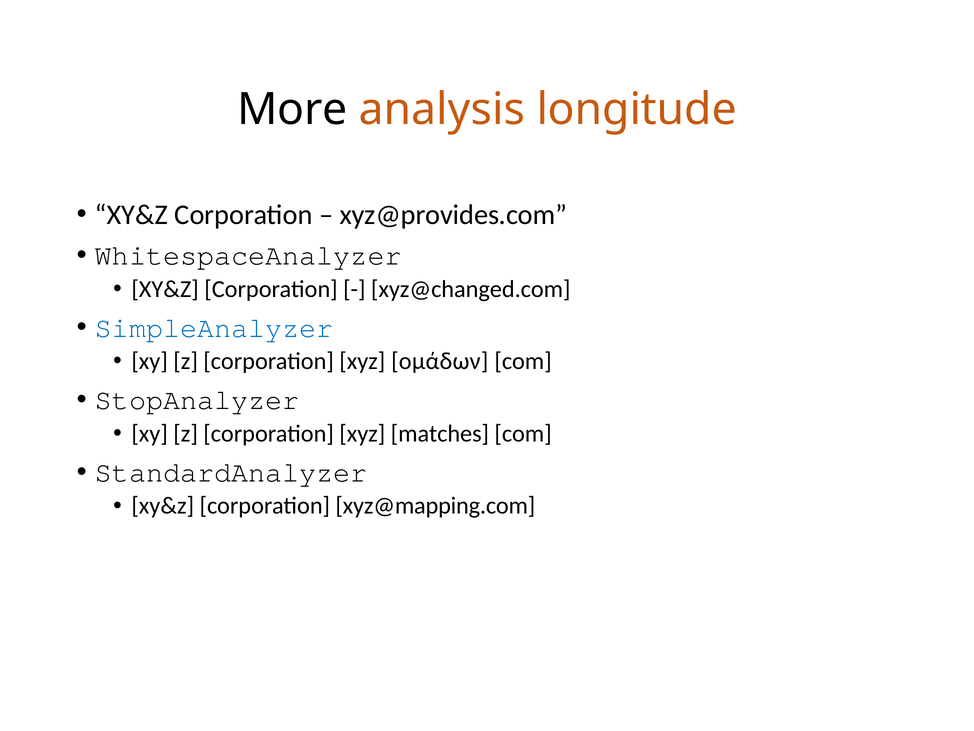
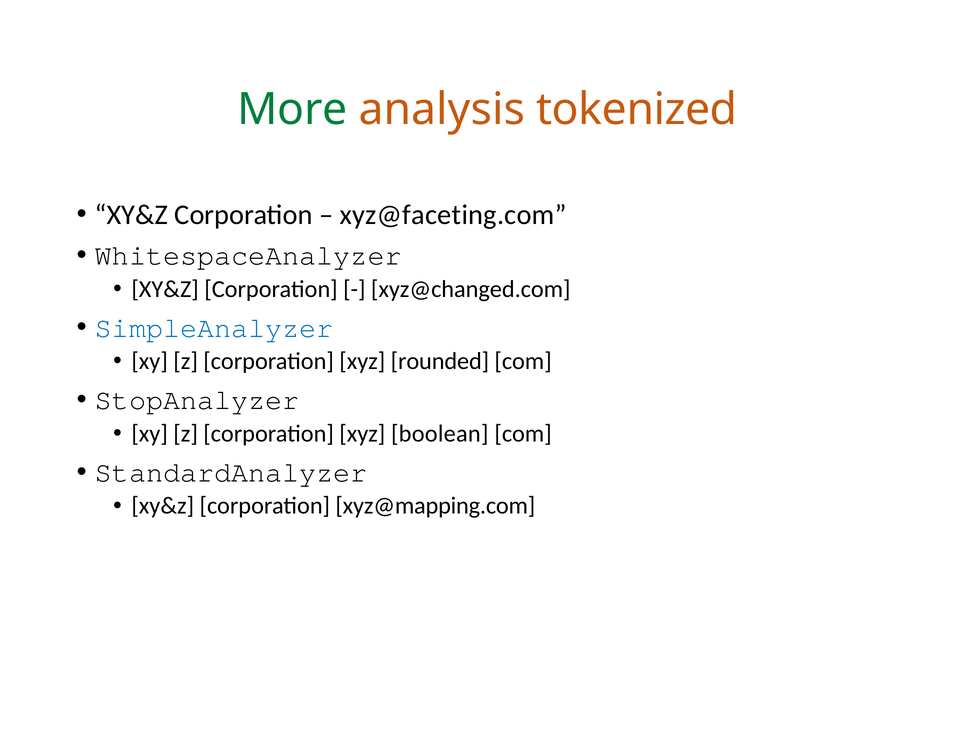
More colour: black -> green (292, 109)
longitude: longitude -> tokenized (637, 109)
xyz@provides.com: xyz@provides.com -> xyz@faceting.com (453, 214)
ομάδων: ομάδων -> rounded (440, 361)
matches: matches -> boolean (440, 433)
